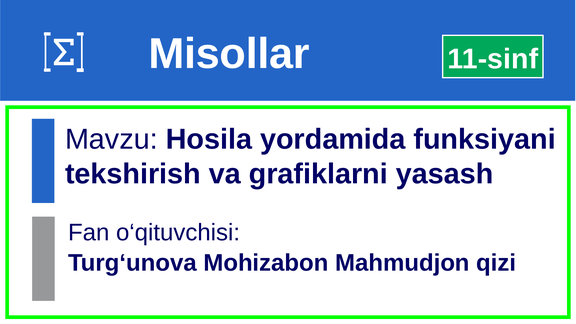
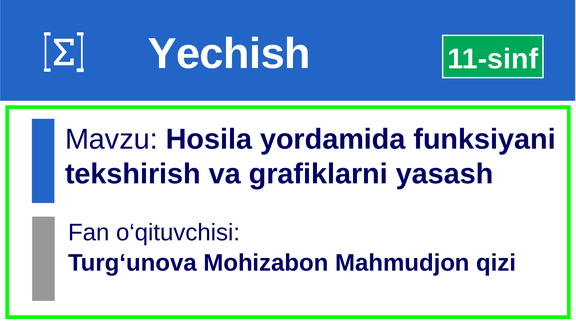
Misollar: Misollar -> Yechish (229, 54)
